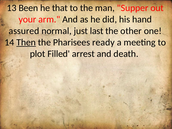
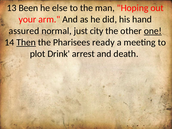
that: that -> else (60, 8)
Supper: Supper -> Hoping (133, 8)
last: last -> city (97, 31)
one underline: none -> present (153, 31)
Filled: Filled -> Drink (59, 54)
